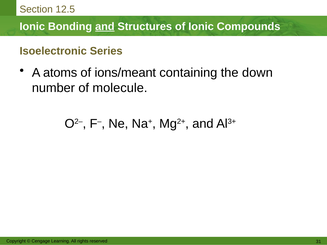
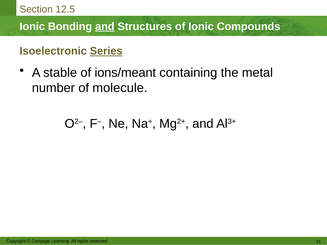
Series underline: none -> present (106, 51)
atoms: atoms -> stable (60, 73)
down: down -> metal (257, 73)
